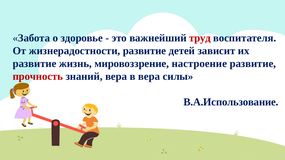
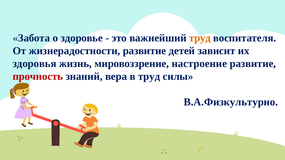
труд colour: red -> orange (200, 38)
развитие: развитие -> здоровья (35, 64)
в вера: вера -> труд (149, 76)
В.А.Использование: В.А.Использование -> В.А.Физкультурно (231, 102)
